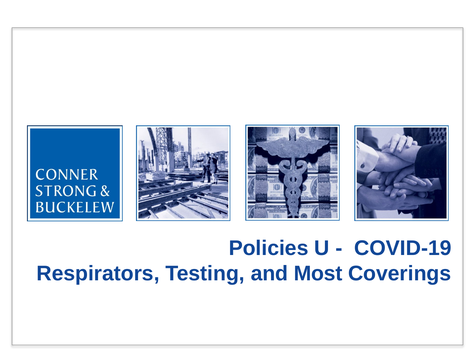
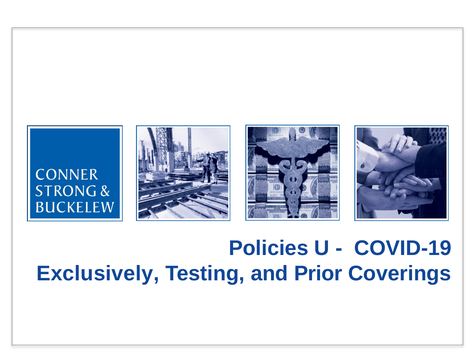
Respirators: Respirators -> Exclusively (98, 273)
Most: Most -> Prior (318, 273)
